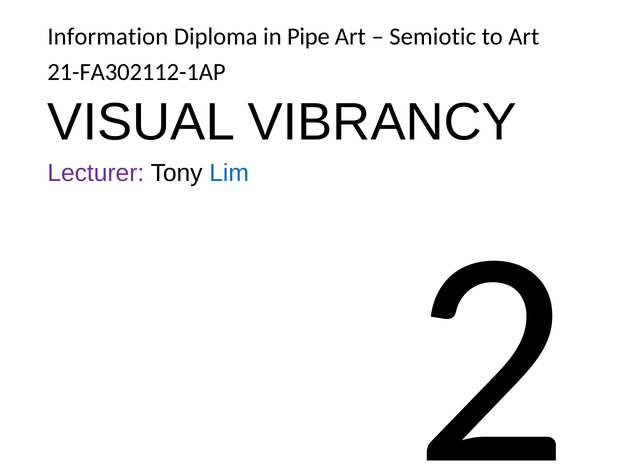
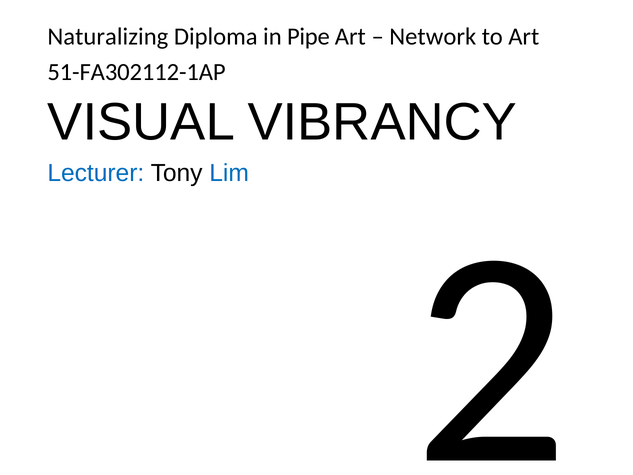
Information: Information -> Naturalizing (108, 37)
Semiotic: Semiotic -> Network (433, 37)
21-FA302112-1AP: 21-FA302112-1AP -> 51-FA302112-1AP (137, 72)
Lecturer colour: purple -> blue (96, 173)
